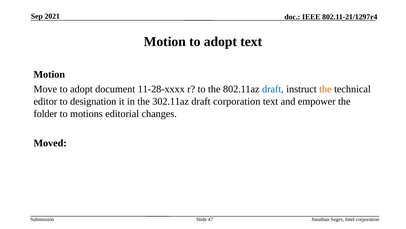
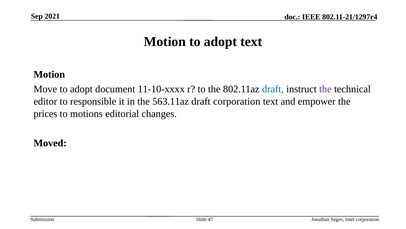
11-28-xxxx: 11-28-xxxx -> 11-10-xxxx (161, 89)
the colour: orange -> purple (325, 89)
designation: designation -> responsible (93, 101)
302.11az: 302.11az -> 563.11az (171, 101)
folder: folder -> prices (45, 113)
